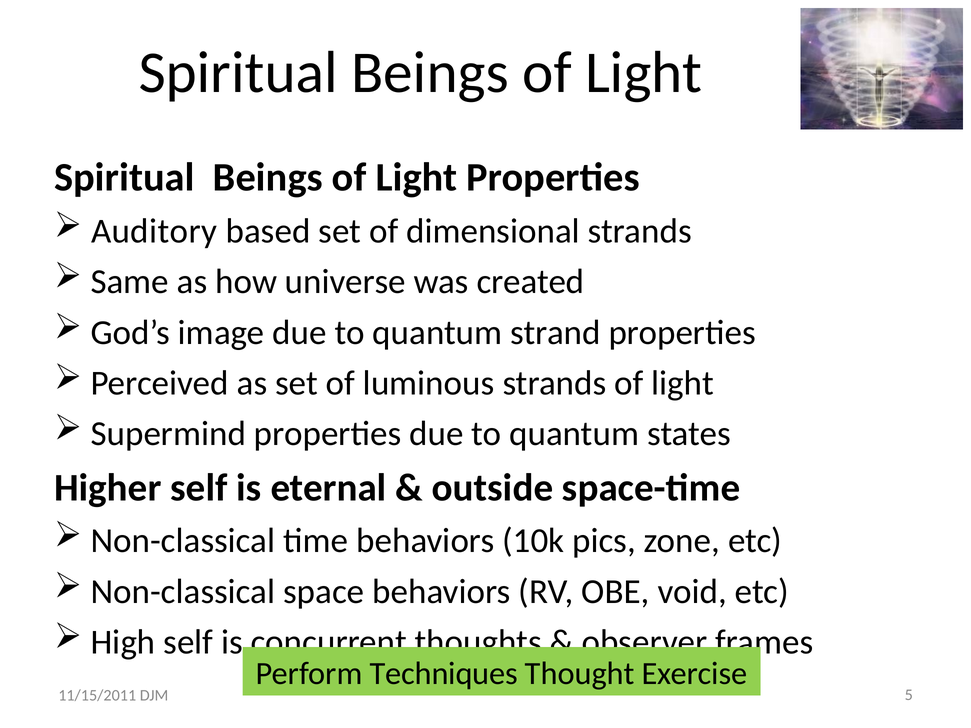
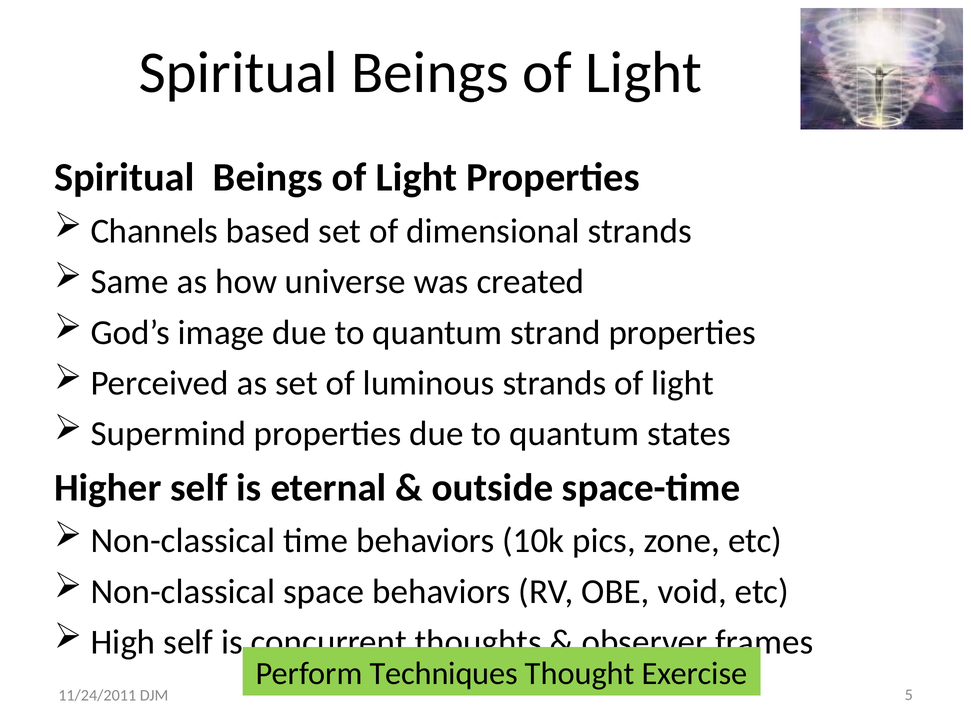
Auditory: Auditory -> Channels (154, 231)
11/15/2011: 11/15/2011 -> 11/24/2011 (97, 695)
